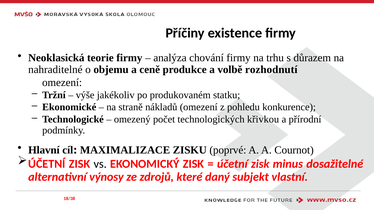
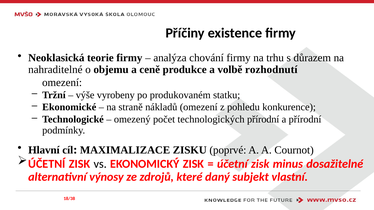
jakékoliv: jakékoliv -> vyrobeny (116, 95)
technologických křivkou: křivkou -> přírodní (263, 120)
